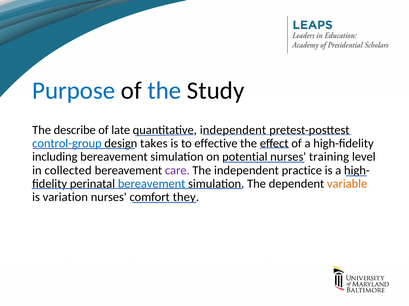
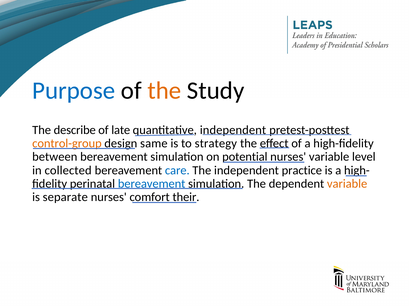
the colour: blue -> orange (164, 91)
control-group colour: blue -> orange (67, 144)
takes: takes -> same (154, 144)
effective: effective -> strategy (216, 144)
including: including -> between (55, 157)
nurses training: training -> variable (329, 157)
care colour: purple -> blue (177, 171)
variation: variation -> separate (65, 198)
they: they -> their (186, 198)
